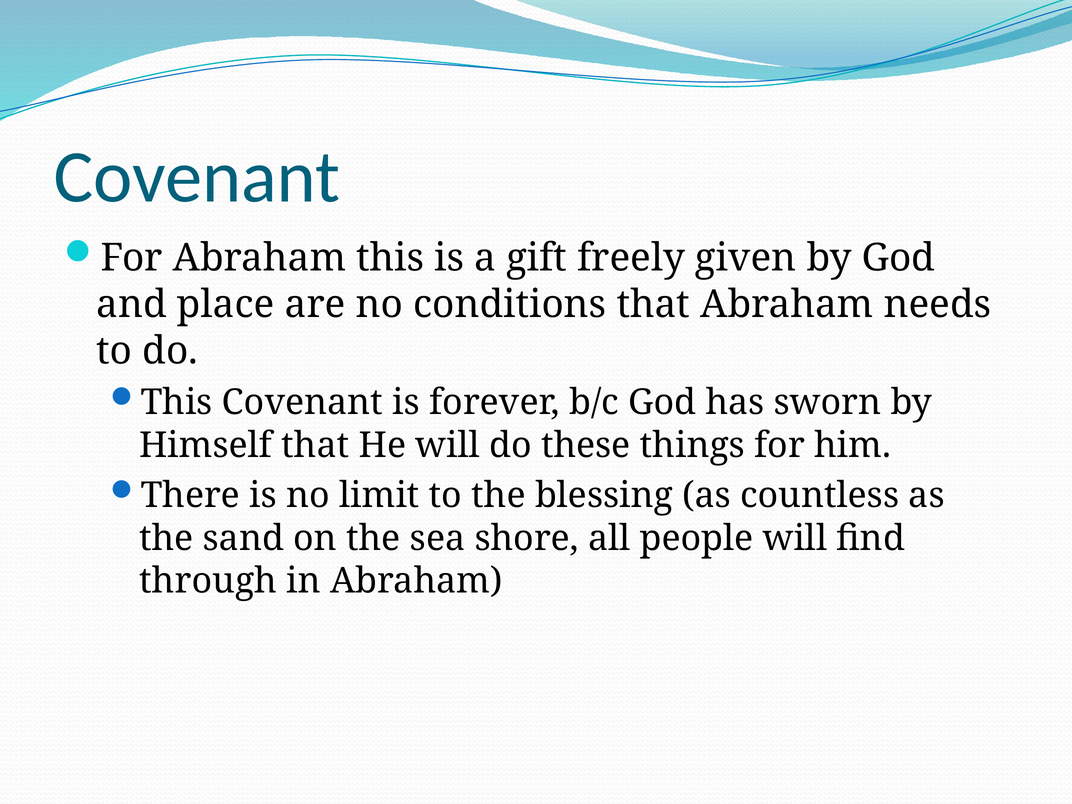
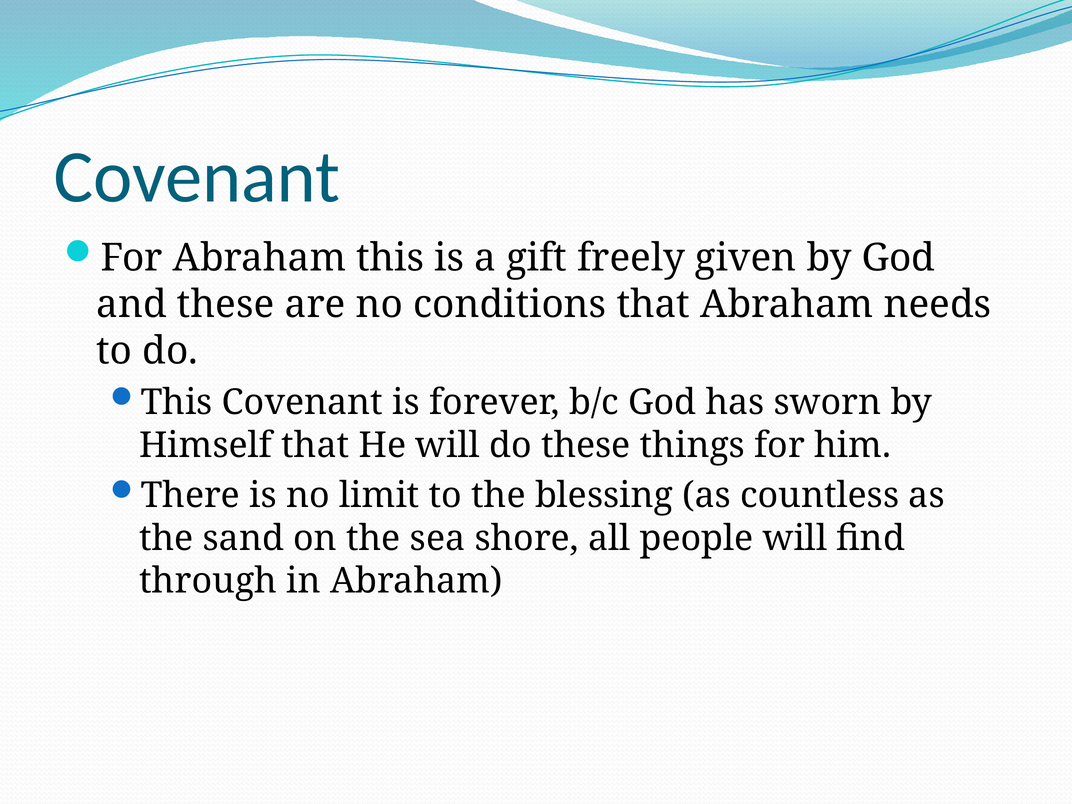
and place: place -> these (226, 305)
